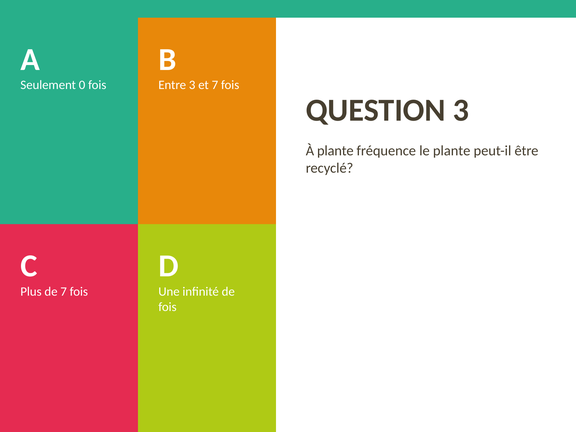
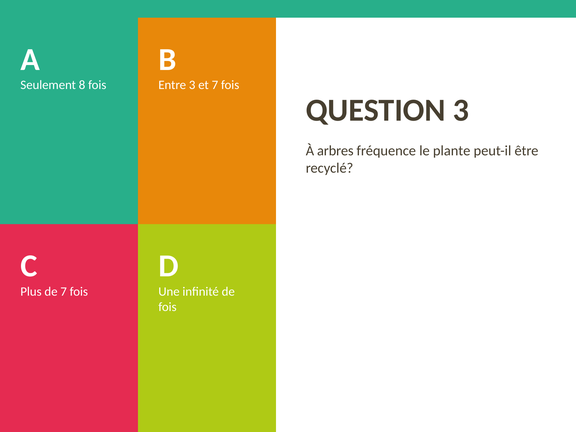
0: 0 -> 8 (82, 85)
À plante: plante -> arbres (335, 151)
